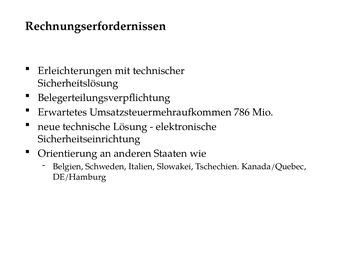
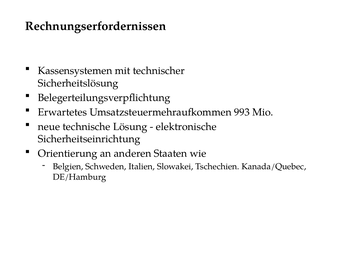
Erleichterungen: Erleichterungen -> Kassensystemen (75, 71)
786: 786 -> 993 (242, 112)
